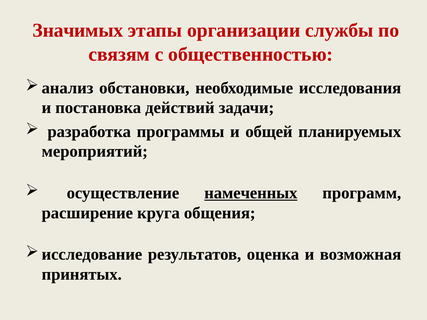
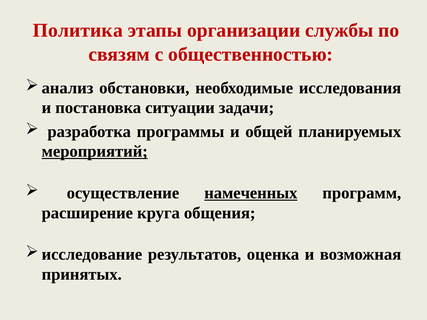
Значимых: Значимых -> Политика (78, 30)
действий: действий -> ситуации (180, 108)
мероприятий underline: none -> present (95, 152)
